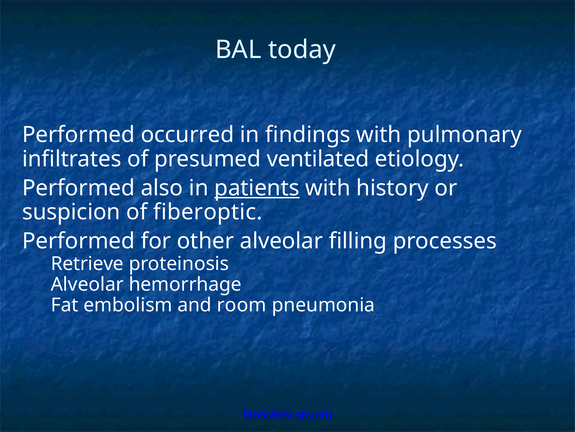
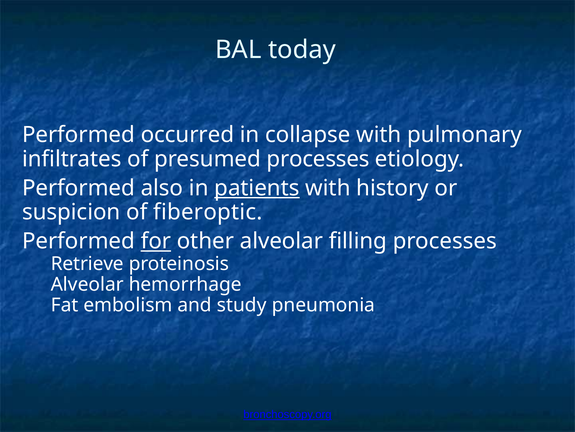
findings: findings -> collapse (308, 135)
presumed ventilated: ventilated -> processes (318, 159)
for underline: none -> present (156, 241)
room: room -> study (242, 305)
